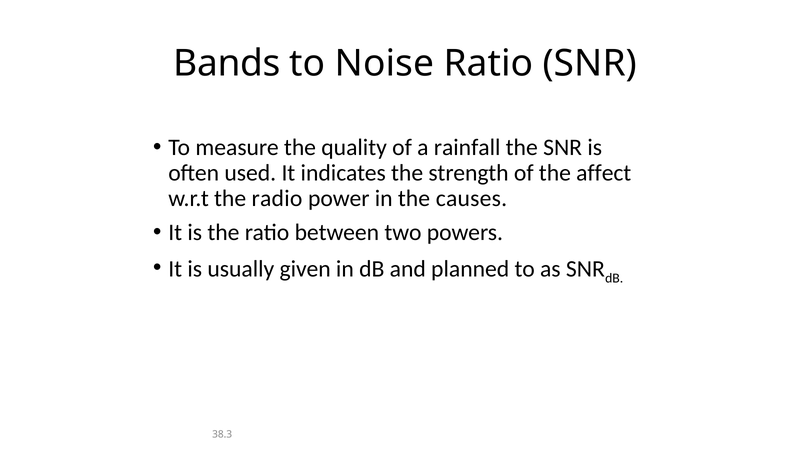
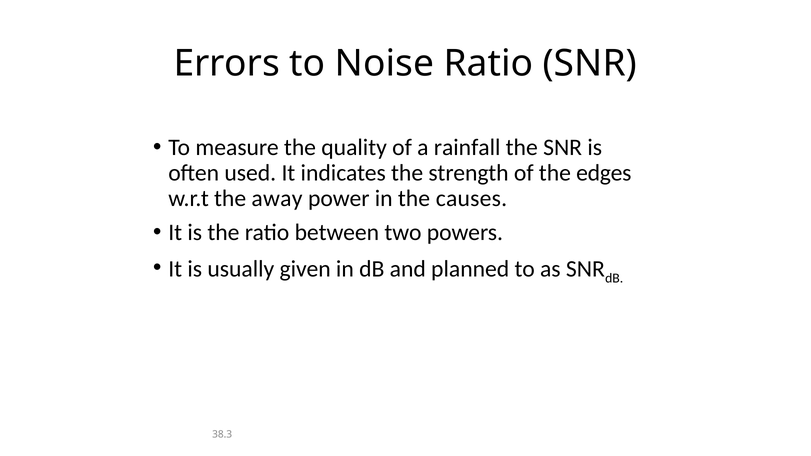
Bands: Bands -> Errors (227, 63)
affect: affect -> edges (604, 173)
radio: radio -> away (277, 198)
